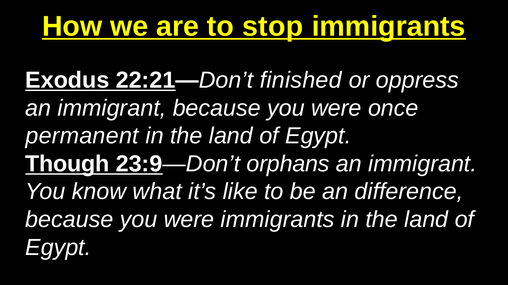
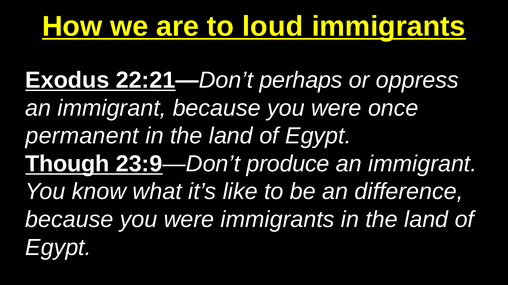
stop: stop -> loud (273, 26)
finished: finished -> perhaps (301, 80)
orphans: orphans -> produce (288, 164)
